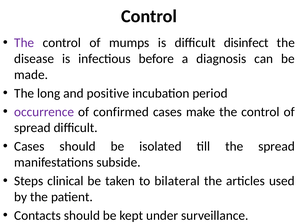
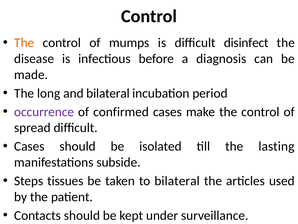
The colour: purple -> orange (24, 43)
and positive: positive -> bilateral (108, 93)
the spread: spread -> lasting (276, 146)
clinical: clinical -> tissues (65, 181)
